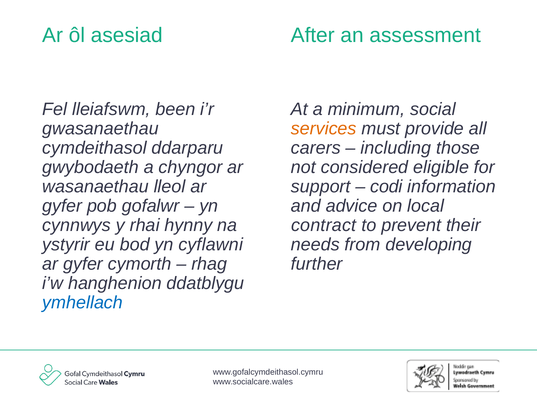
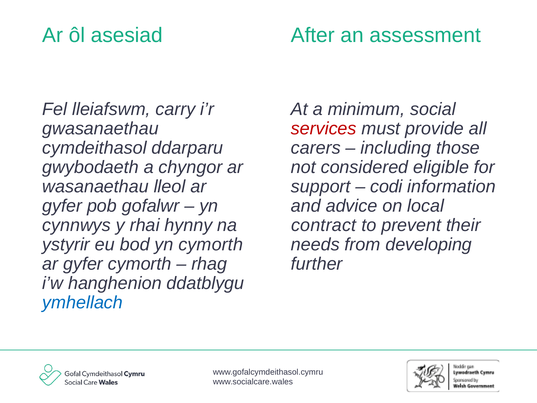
been: been -> carry (175, 109)
services colour: orange -> red (324, 128)
yn cyflawni: cyflawni -> cymorth (211, 244)
